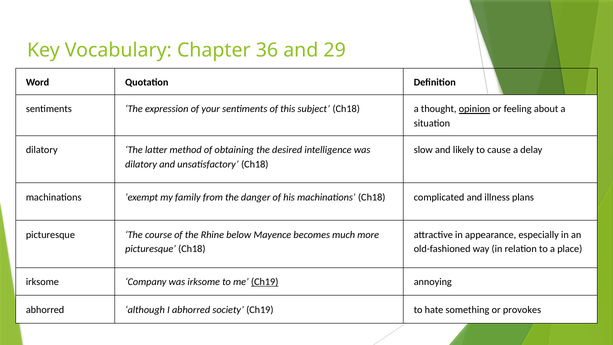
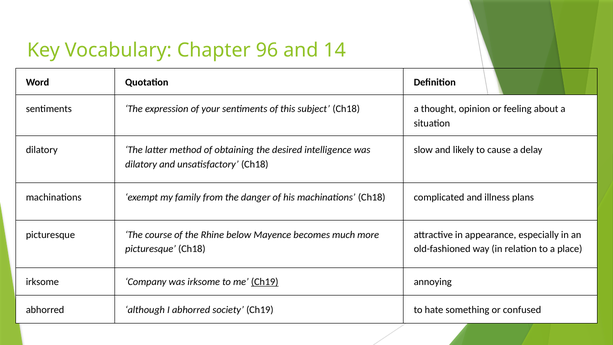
36: 36 -> 96 (267, 50)
29: 29 -> 14 (335, 50)
opinion underline: present -> none (475, 109)
provokes: provokes -> confused (522, 310)
